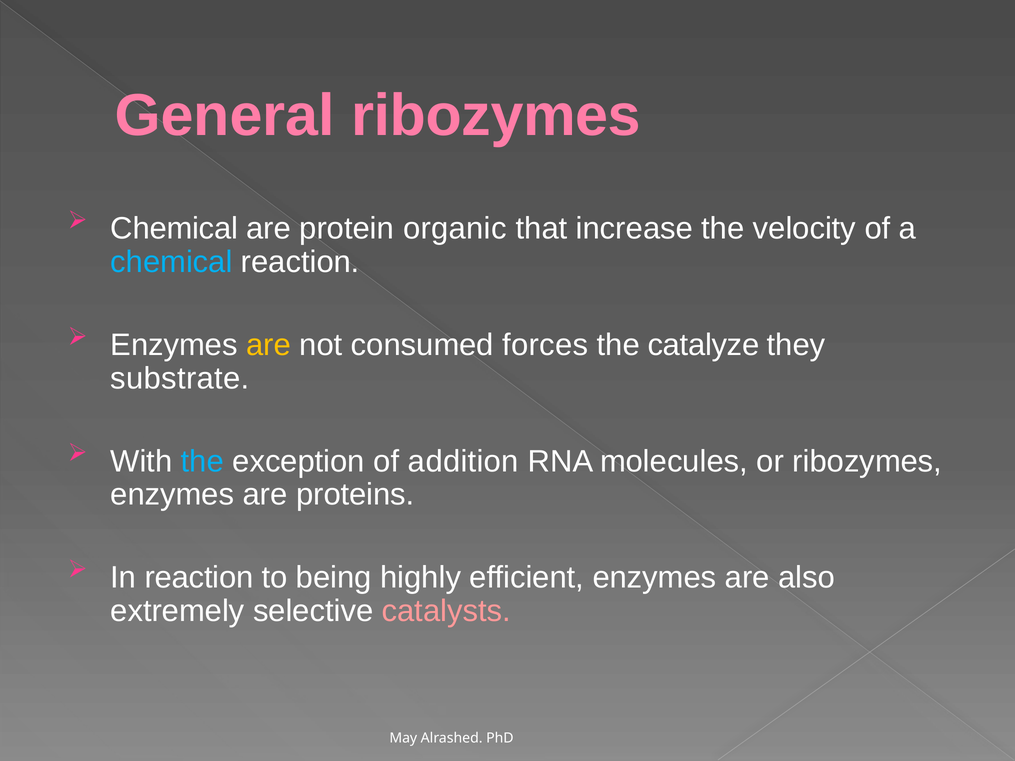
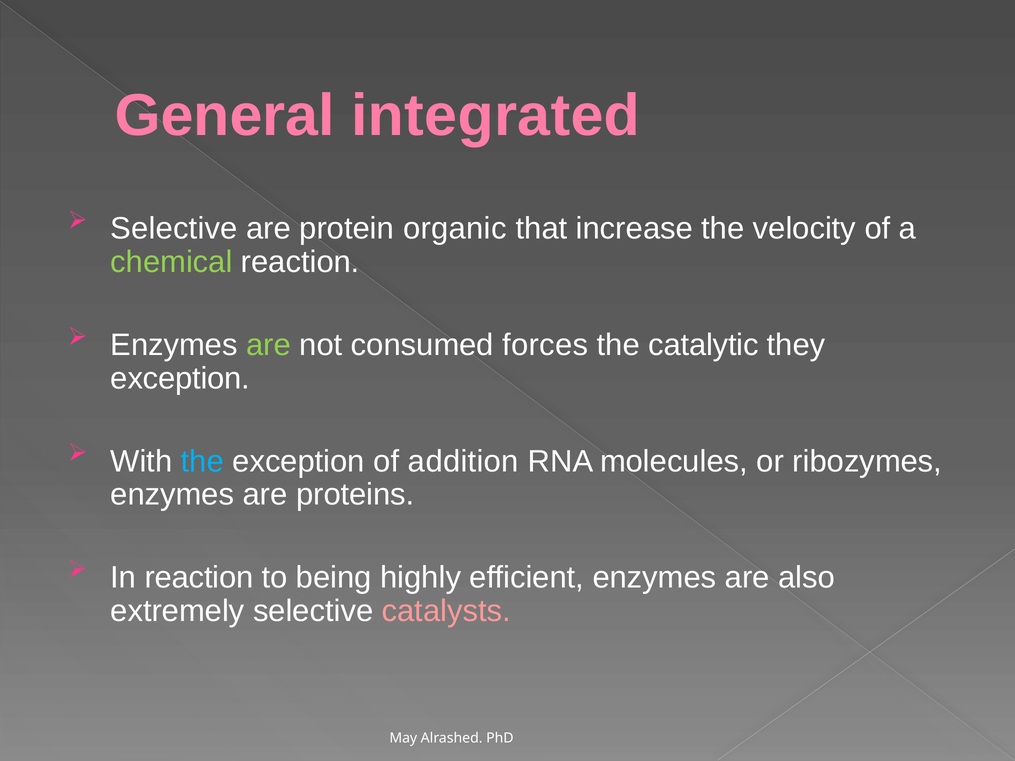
General ribozymes: ribozymes -> integrated (496, 116)
Chemical: Chemical -> Selective (174, 229)
chemical colour: light blue -> light green (171, 262)
are colour: yellow -> light green (269, 345)
catalyze: catalyze -> catalytic (703, 345)
substrate: substrate -> exception (180, 379)
